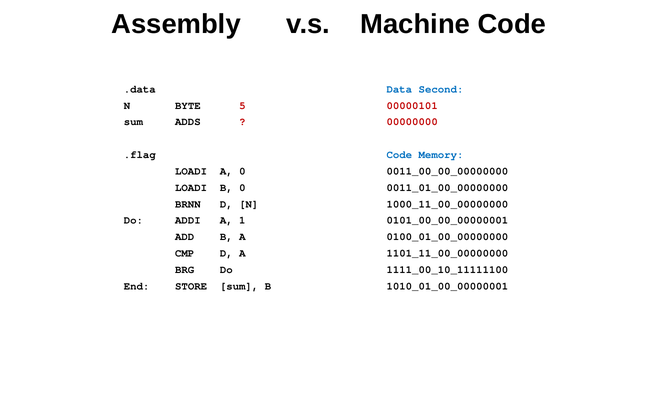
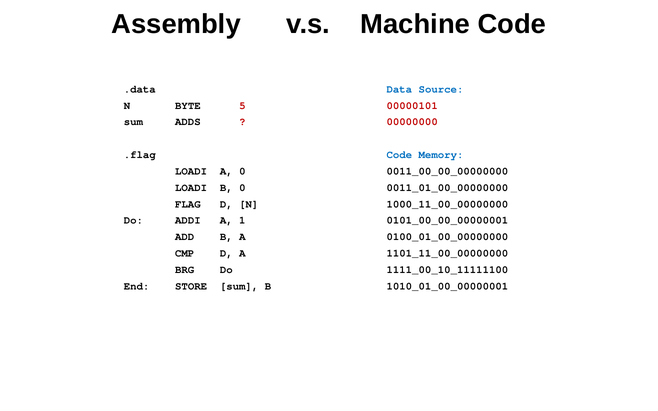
Second: Second -> Source (441, 89)
BRNN: BRNN -> FLAG (188, 204)
